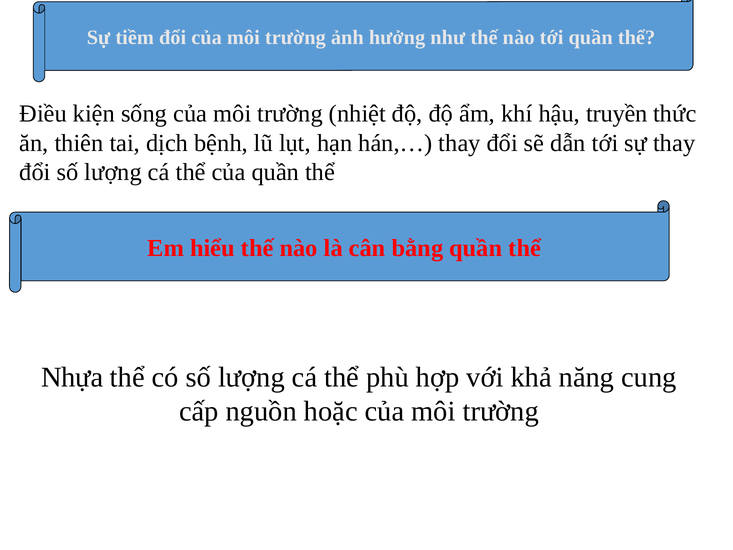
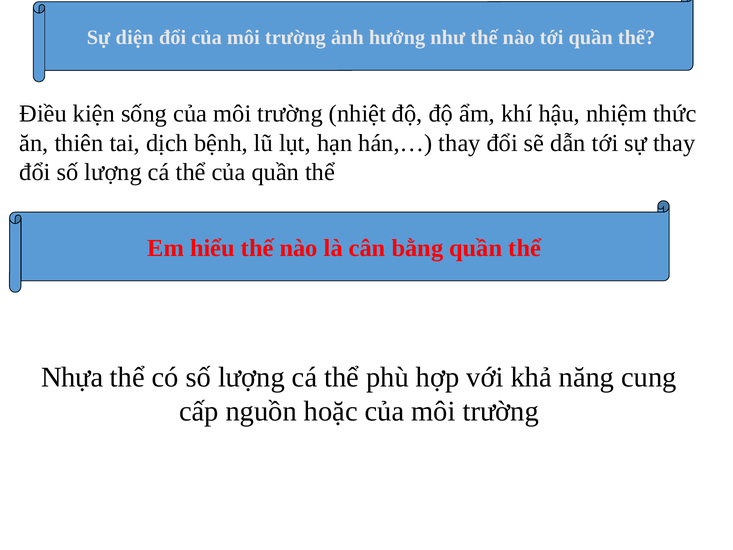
tiềm: tiềm -> diện (135, 37)
truyền: truyền -> nhiệm (617, 114)
